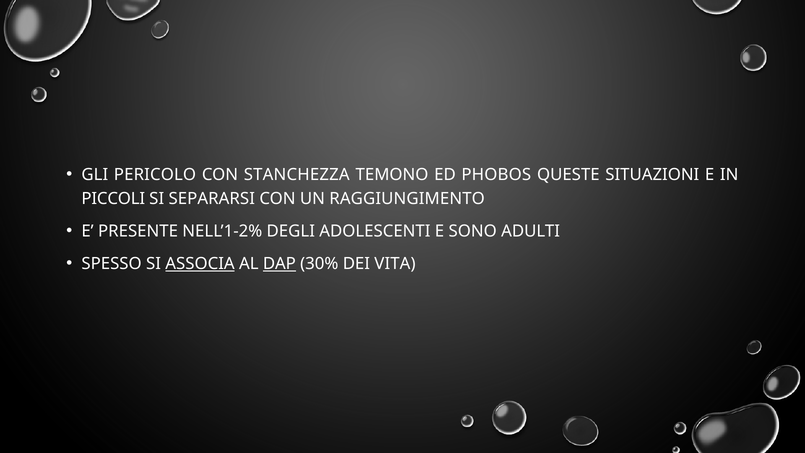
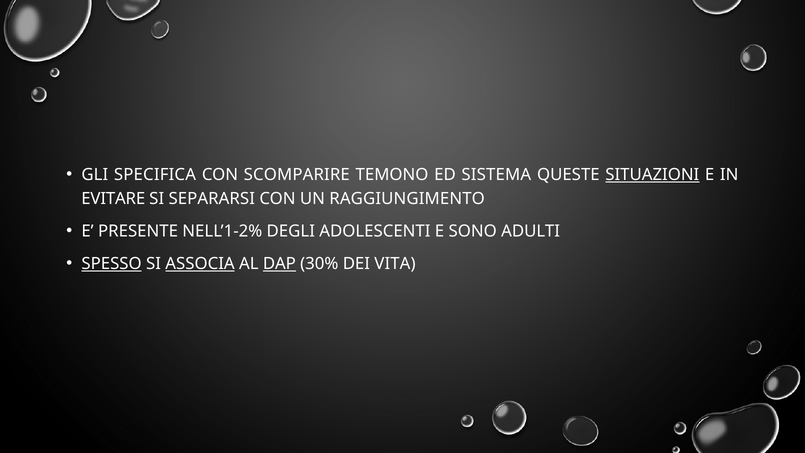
PERICOLO: PERICOLO -> SPECIFICA (155, 175)
STANCHEZZA: STANCHEZZA -> SCOMPARIRE (297, 175)
PHOBOS: PHOBOS -> SISTEMA (496, 175)
SITUAZIONI underline: none -> present (652, 175)
PICCOLI: PICCOLI -> EVITARE (113, 199)
SPESSO underline: none -> present (112, 264)
